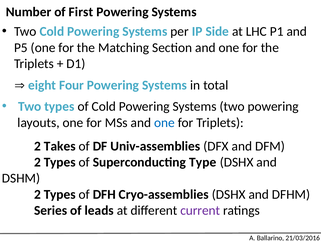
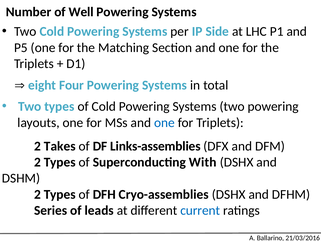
First: First -> Well (81, 12)
Univ-assemblies: Univ-assemblies -> Links-assemblies (155, 146)
Type: Type -> With (203, 162)
current colour: purple -> blue (200, 210)
